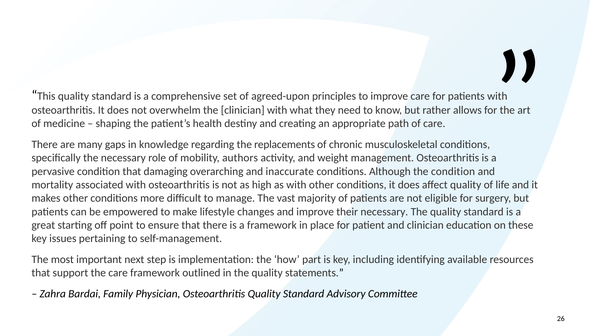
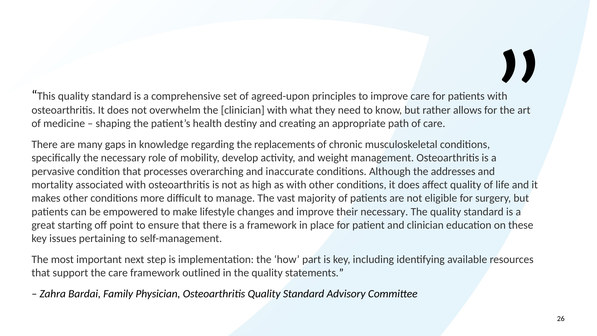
authors: authors -> develop (240, 158)
damaging: damaging -> processes (166, 171)
the condition: condition -> addresses (453, 171)
